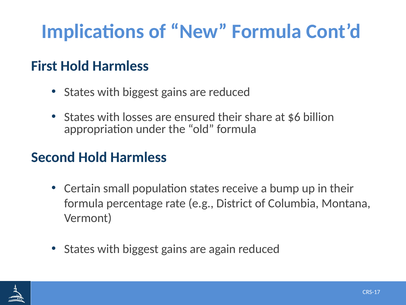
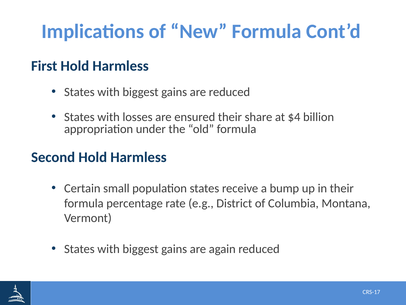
$6: $6 -> $4 (294, 117)
